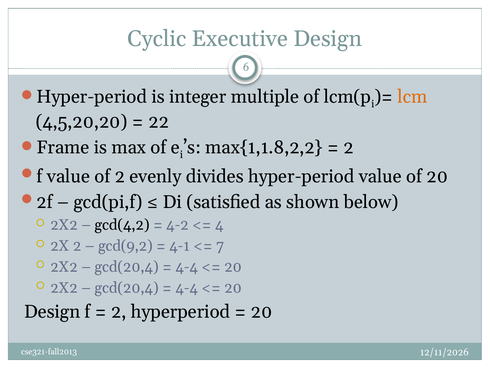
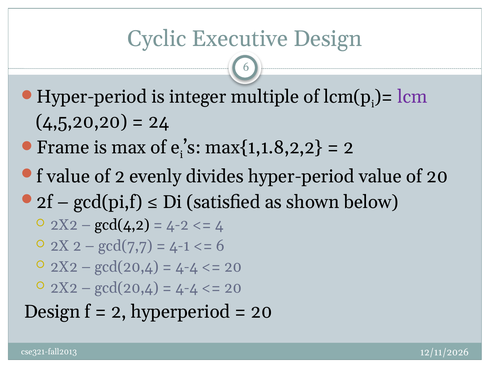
lcm colour: orange -> purple (412, 97)
22: 22 -> 24 (159, 122)
gcd(9,2: gcd(9,2 -> gcd(7,7 (125, 246)
7: 7 -> 6 (220, 246)
